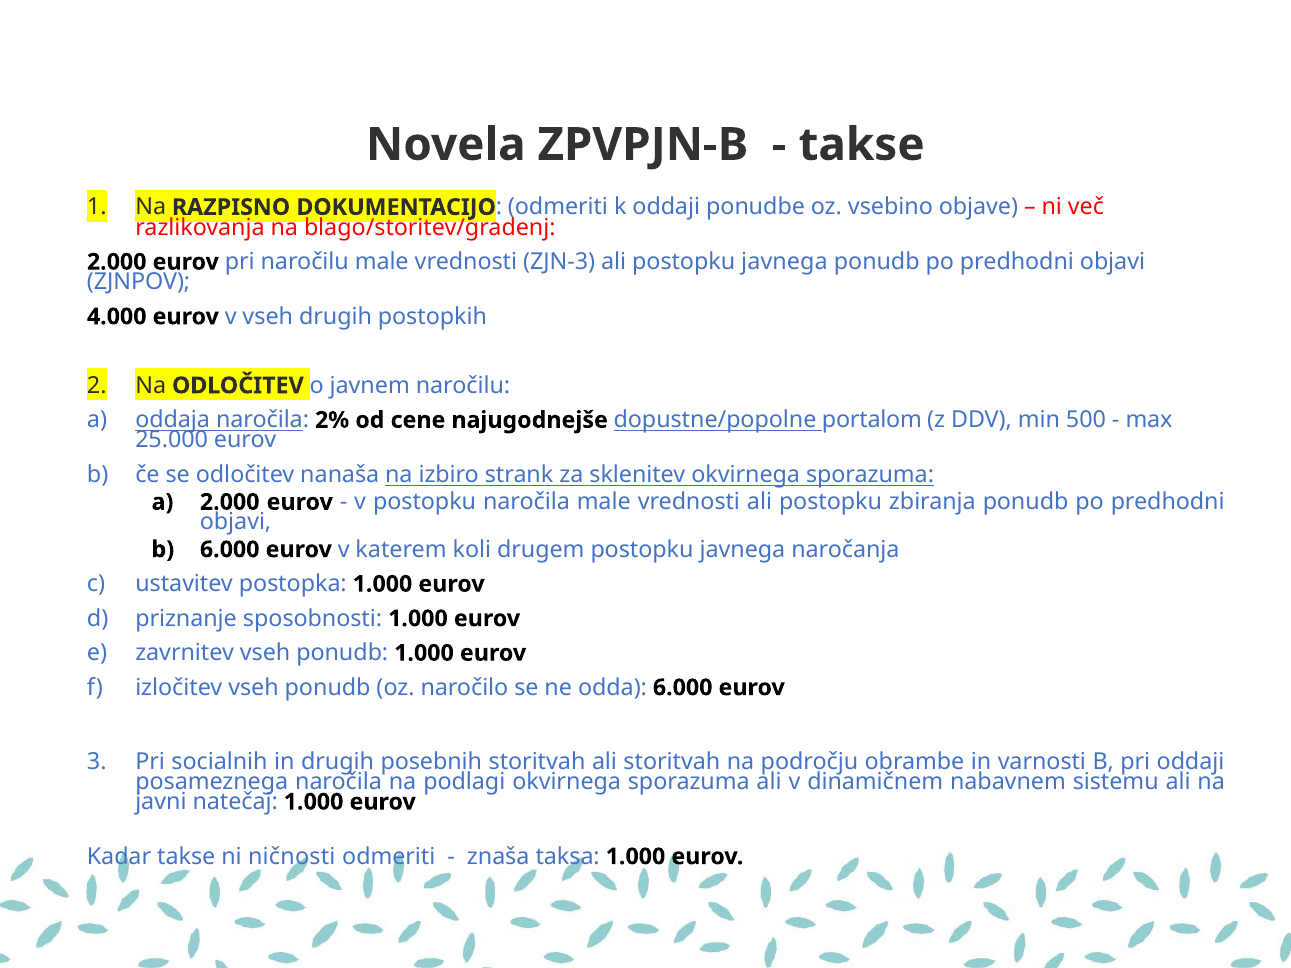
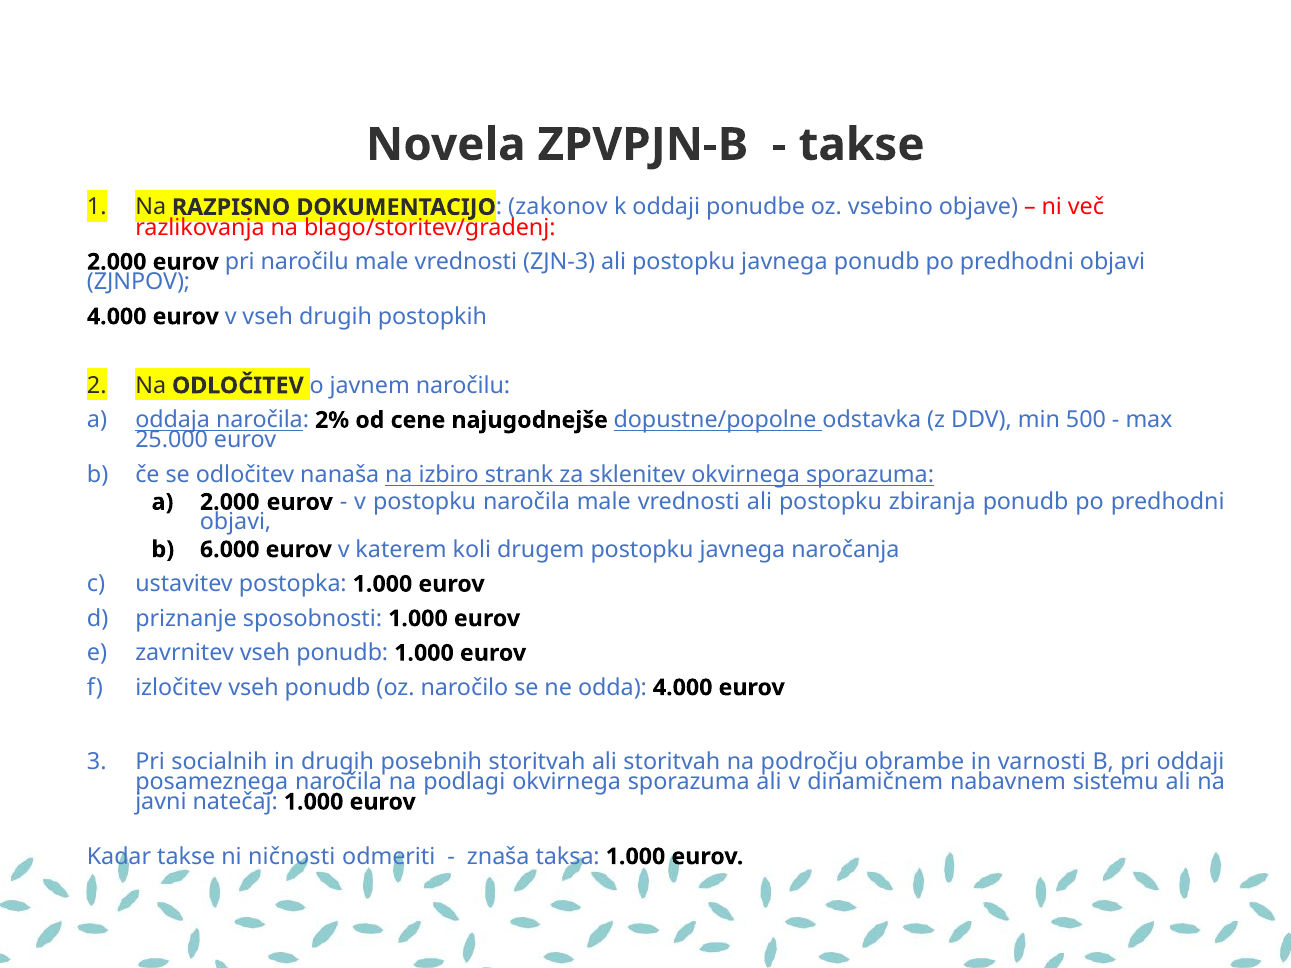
DOKUMENTACIJO odmeriti: odmeriti -> zakonov (558, 207)
portalom: portalom -> odstavka (872, 420)
odda 6.000: 6.000 -> 4.000 (683, 688)
